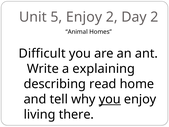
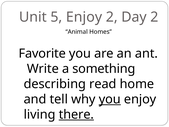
Difficult: Difficult -> Favorite (42, 53)
explaining: explaining -> something (104, 69)
there underline: none -> present (76, 114)
